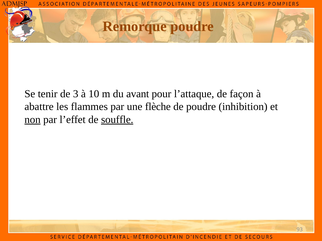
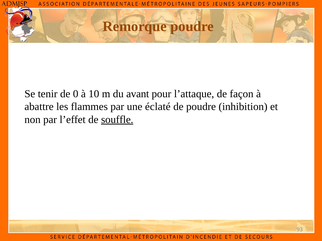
3: 3 -> 0 (76, 94)
flèche: flèche -> éclaté (158, 107)
non underline: present -> none (33, 120)
